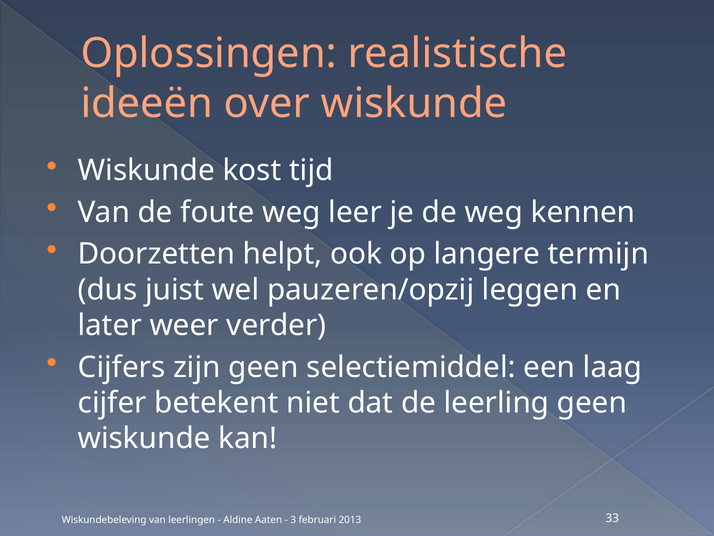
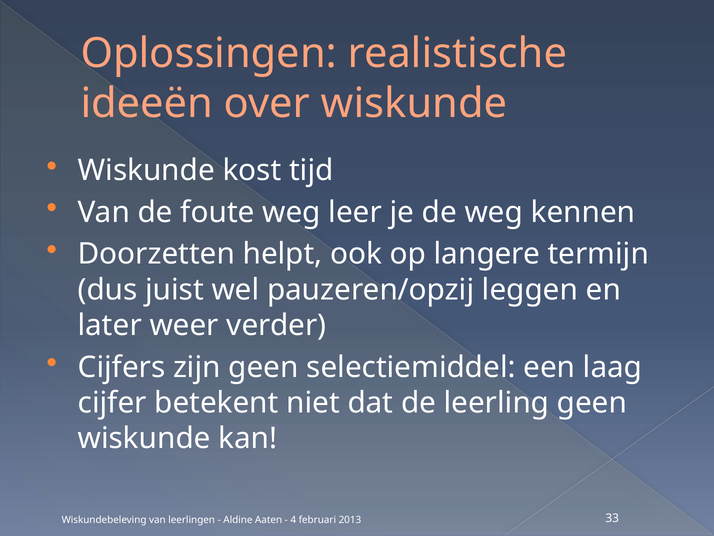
3: 3 -> 4 (293, 519)
